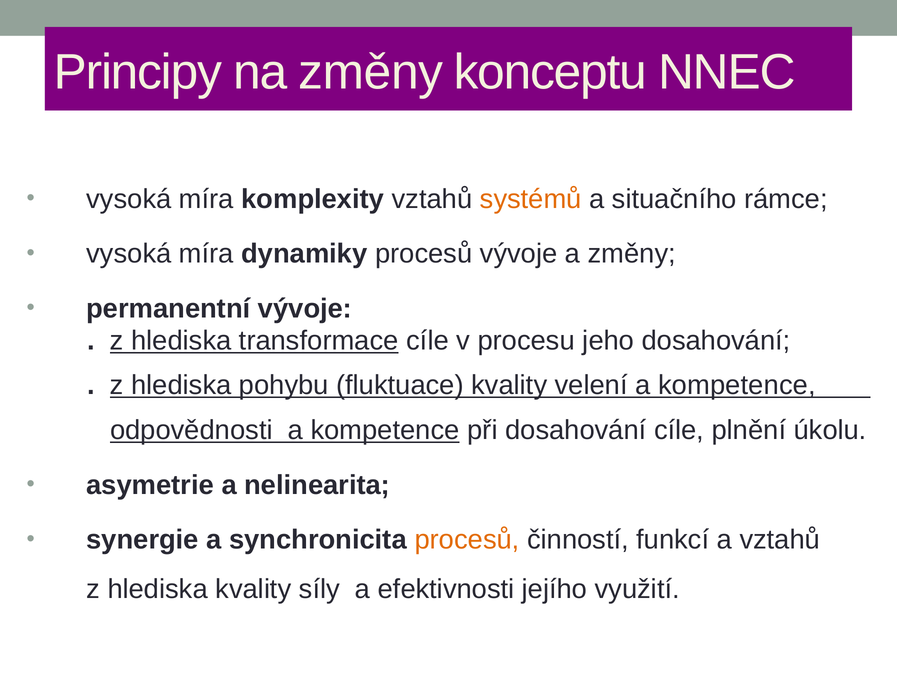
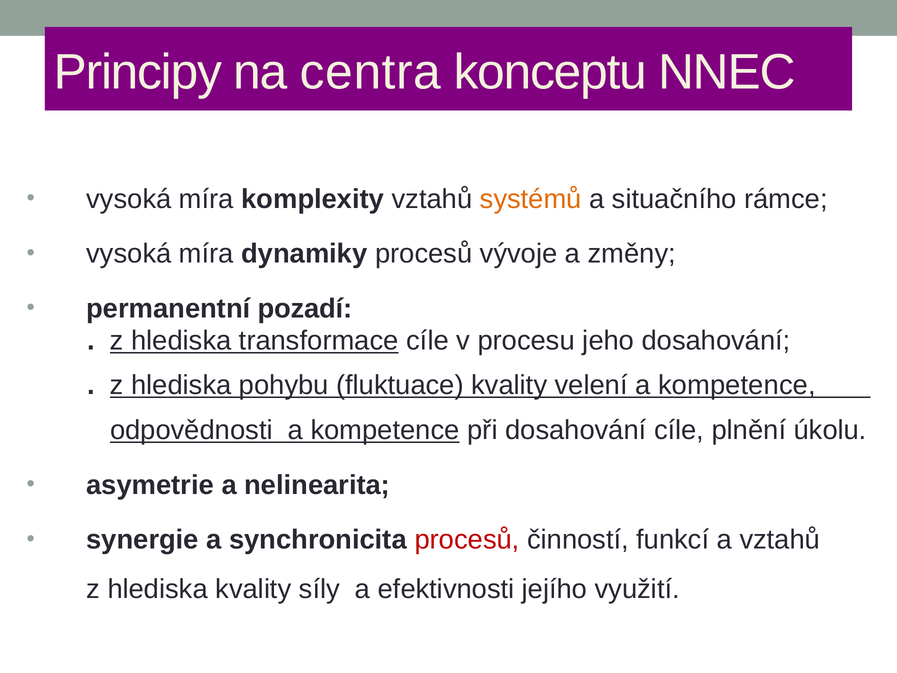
na změny: změny -> centra (370, 72)
permanentní vývoje: vývoje -> pozadí (305, 309)
procesů colour: orange -> red (467, 540)
